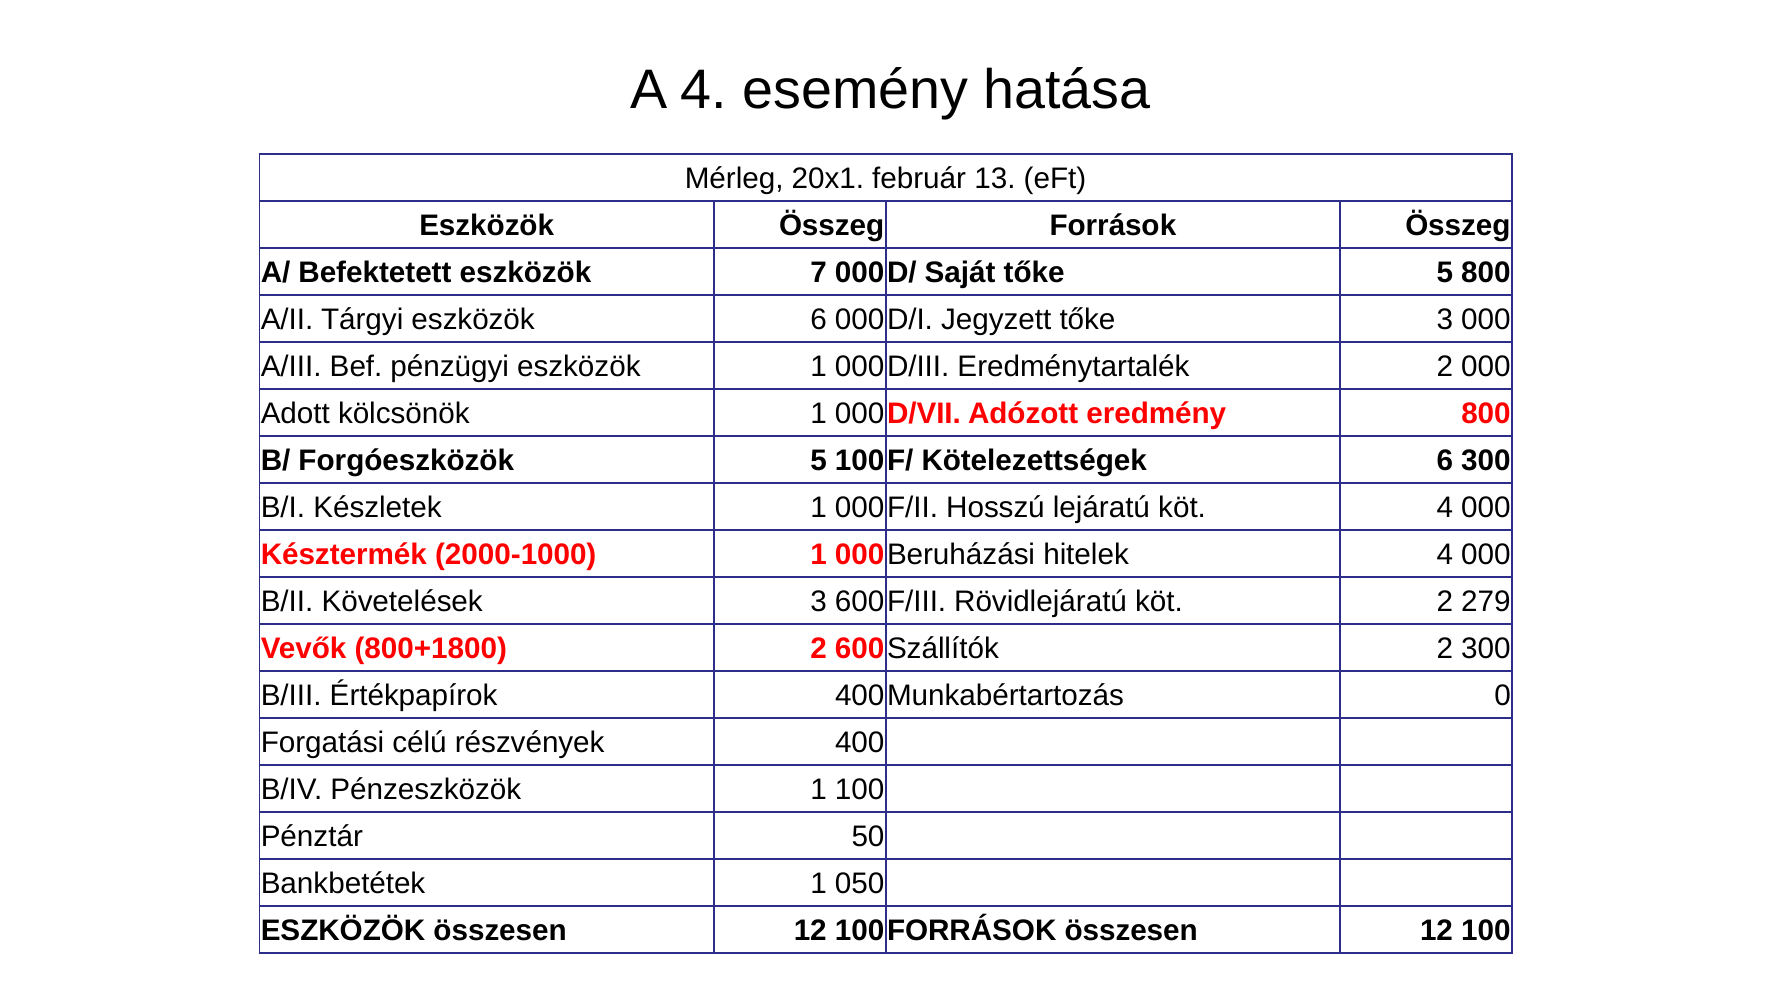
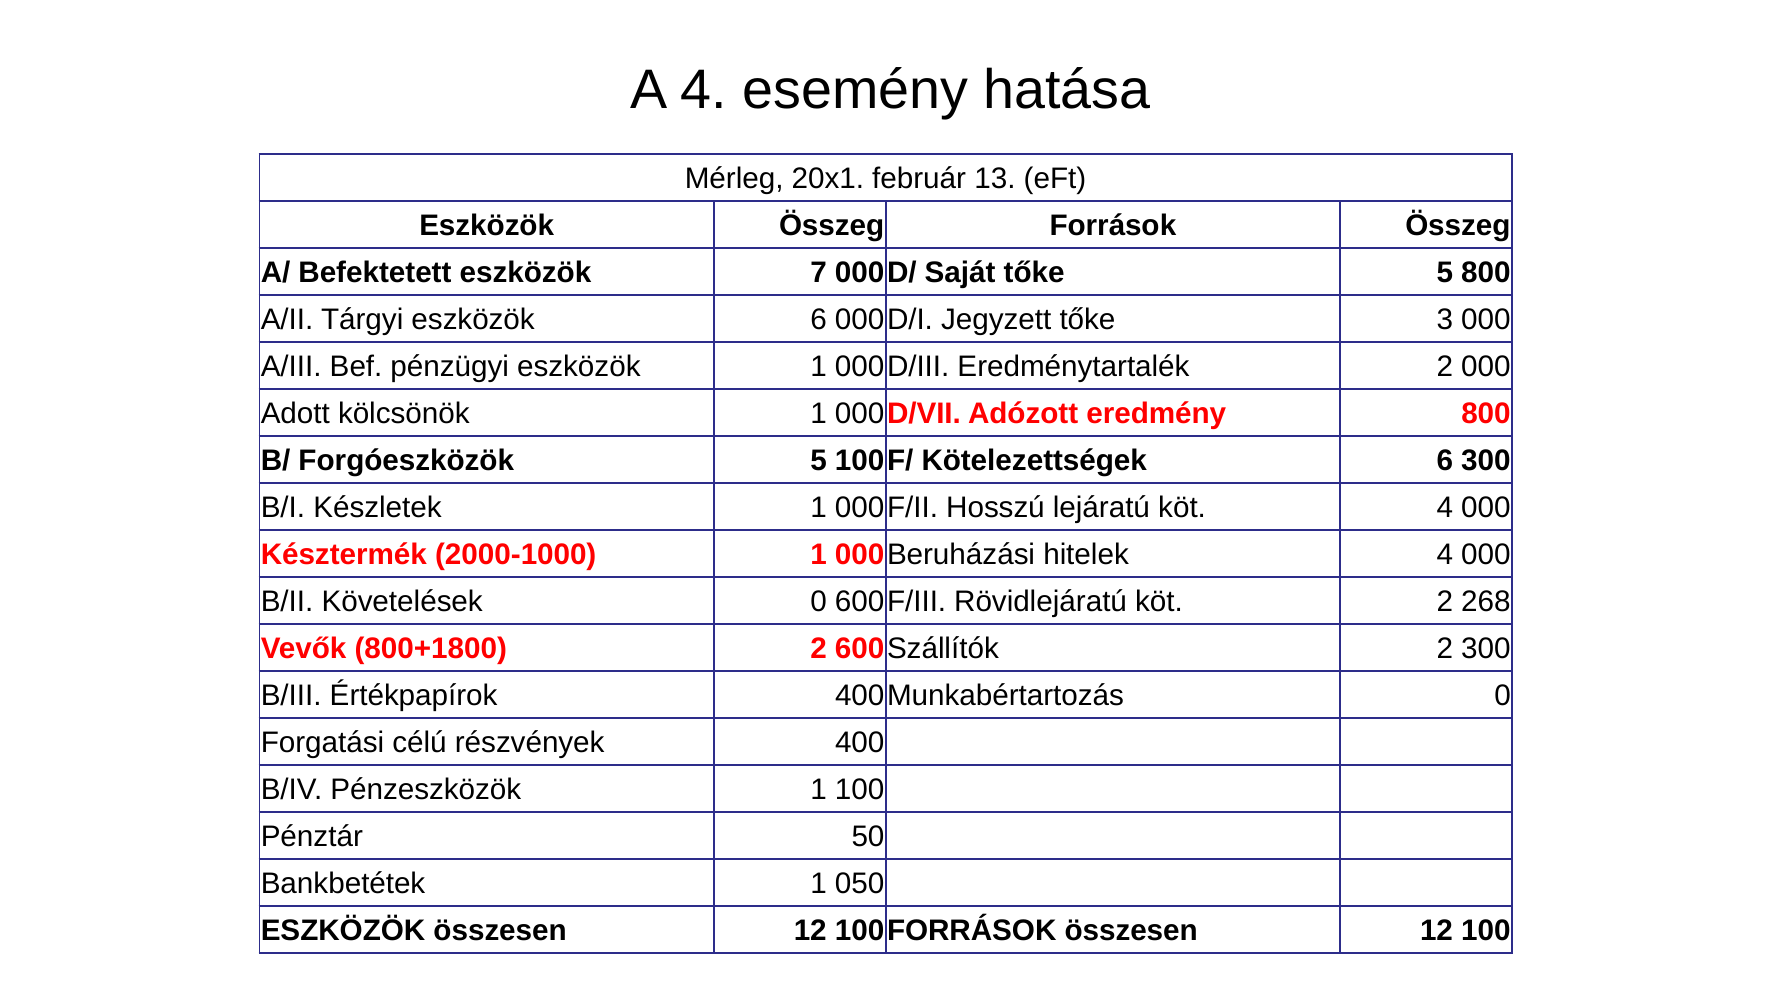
Követelések 3: 3 -> 0 (819, 602)
279: 279 -> 268 (1486, 602)
